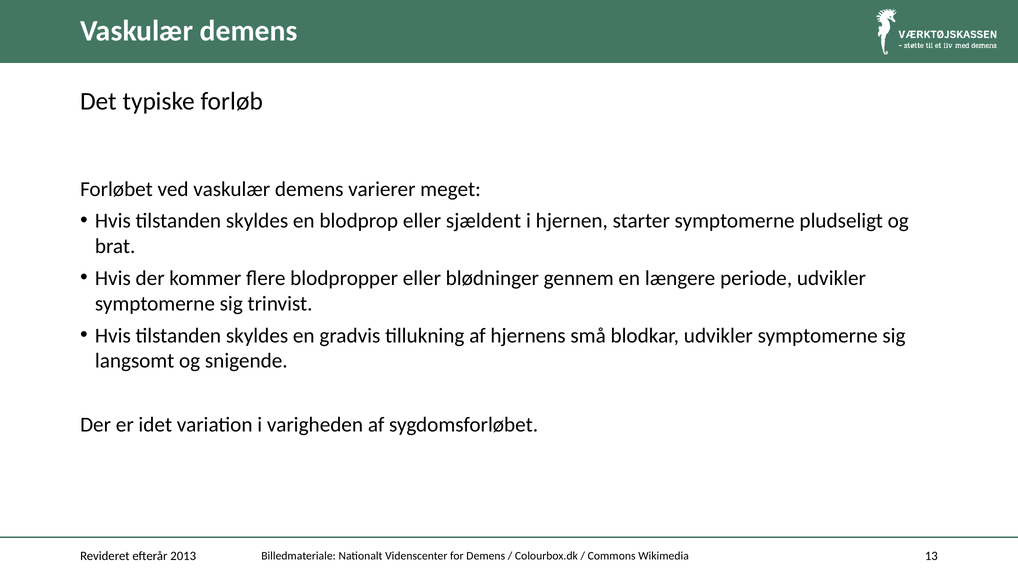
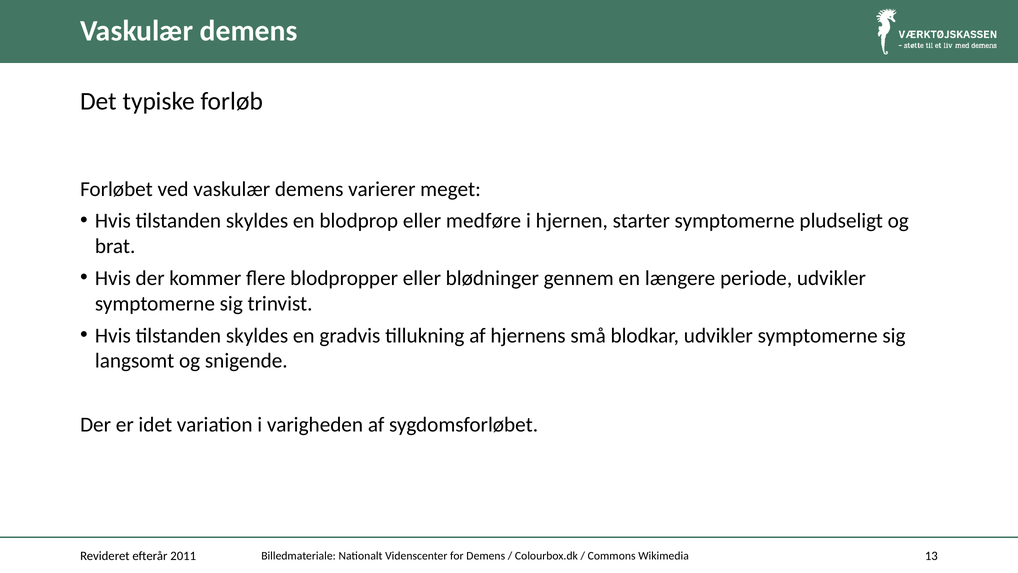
sjældent: sjældent -> medføre (484, 221)
2013: 2013 -> 2011 (183, 556)
